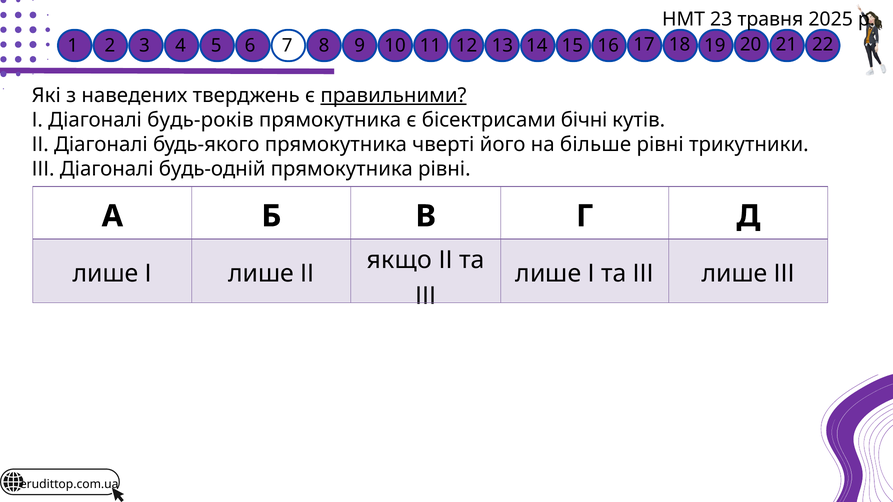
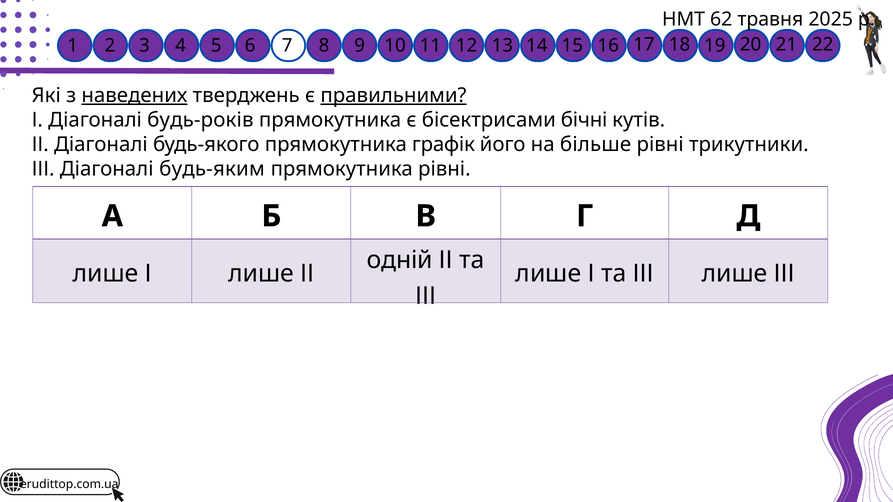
23: 23 -> 62 (721, 19)
наведених underline: none -> present (134, 96)
чверті: чверті -> графік (443, 145)
будь-одній: будь-одній -> будь-яким (212, 169)
якщо: якщо -> одній (400, 260)
